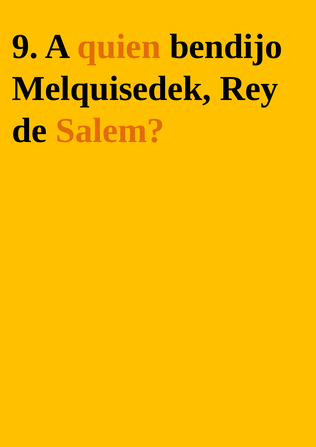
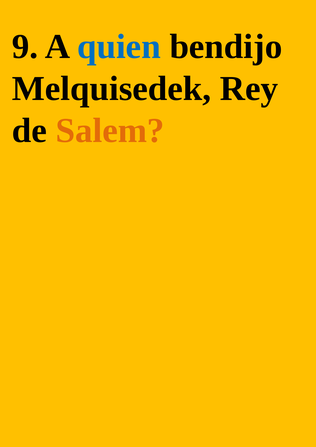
quien colour: orange -> blue (119, 47)
